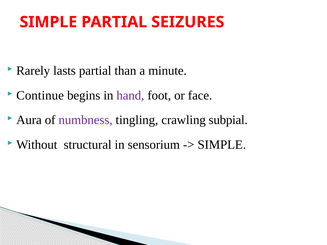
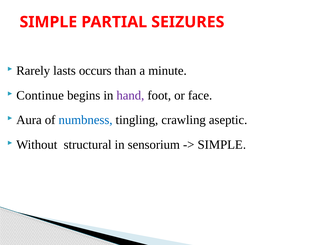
lasts partial: partial -> occurs (95, 71)
numbness colour: purple -> blue (86, 120)
subpial: subpial -> aseptic (228, 120)
